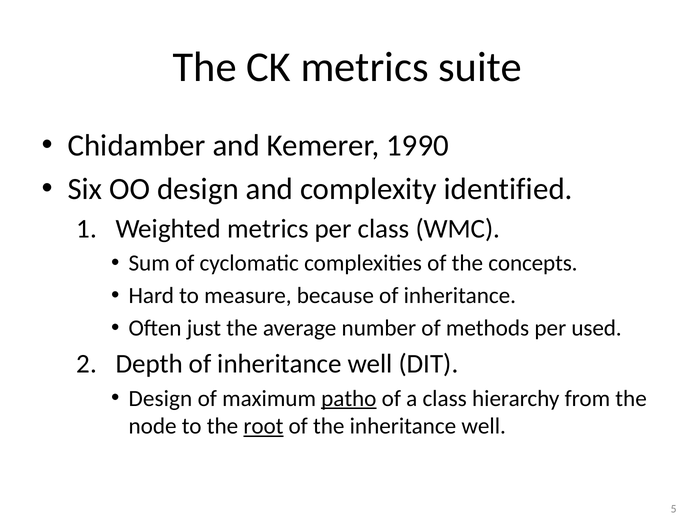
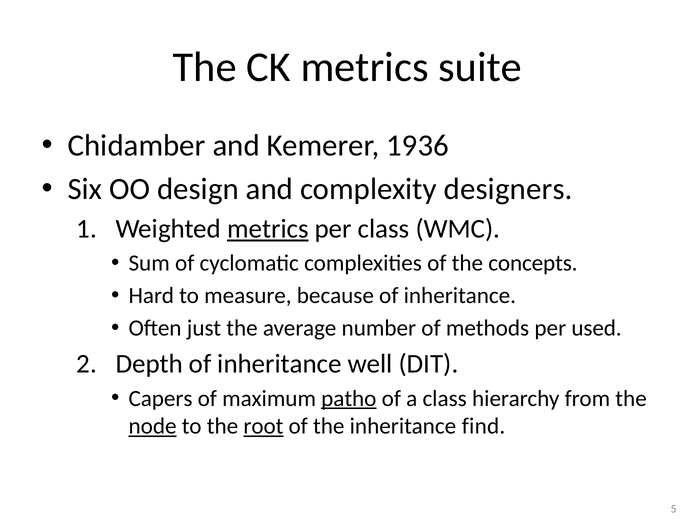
1990: 1990 -> 1936 (418, 146)
identified: identified -> designers (508, 189)
metrics underline: none -> present (268, 229)
Design: Design -> Capers (161, 399)
node underline: none -> present (153, 426)
the inheritance well: well -> find (484, 426)
